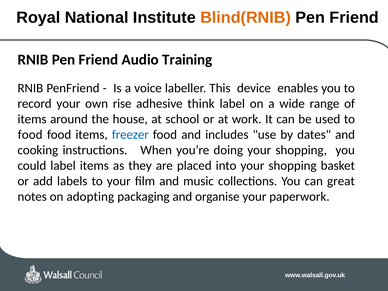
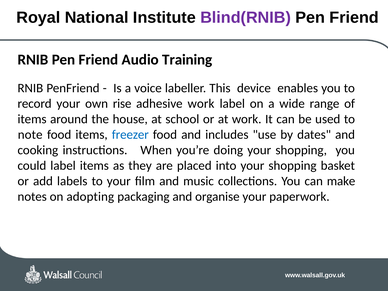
Blind(RNIB colour: orange -> purple (246, 18)
adhesive think: think -> work (201, 104)
food: food -> note (30, 135)
great: great -> make (341, 181)
